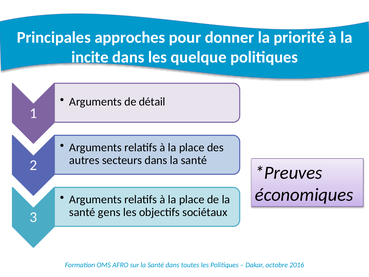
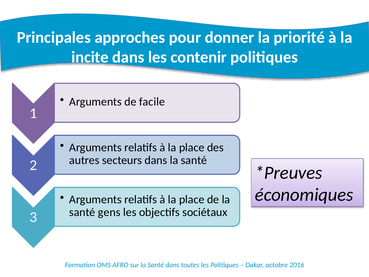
quelque: quelque -> contenir (199, 57)
détail: détail -> facile (152, 102)
